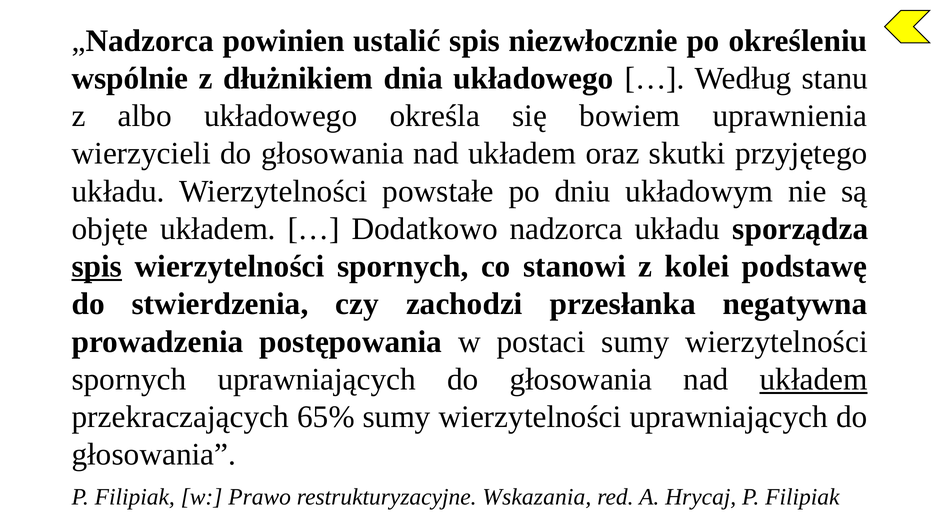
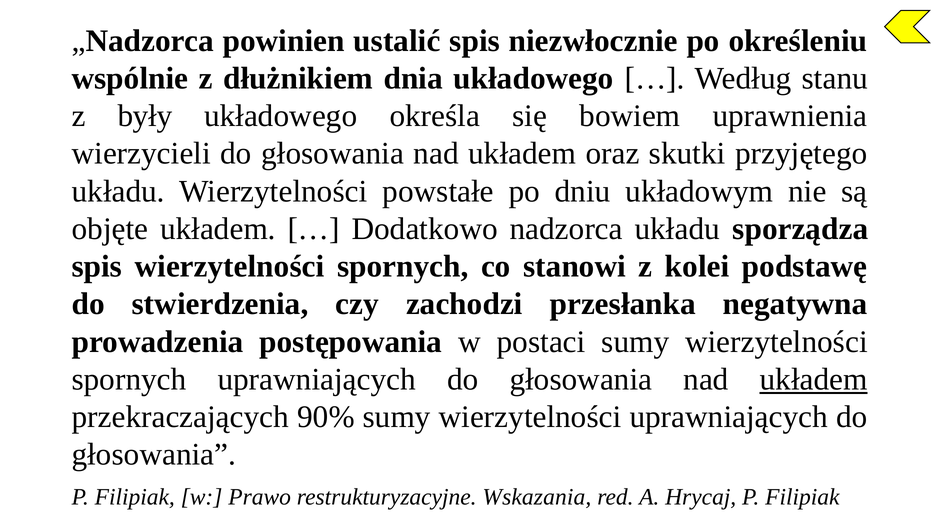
albo: albo -> były (145, 116)
spis underline: present -> none (97, 266)
65%: 65% -> 90% (326, 417)
